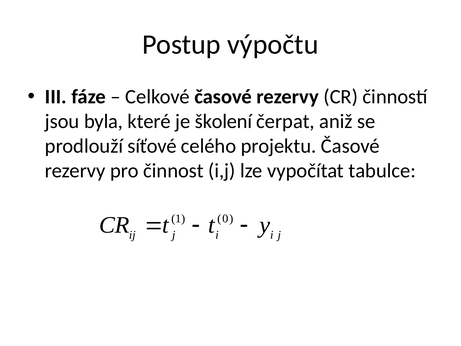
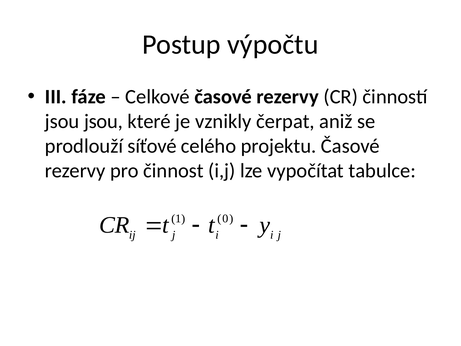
jsou byla: byla -> jsou (104, 121)
školení: školení -> vznikly (223, 121)
